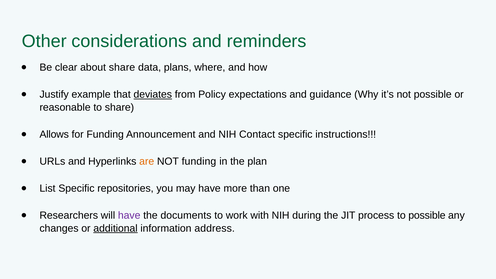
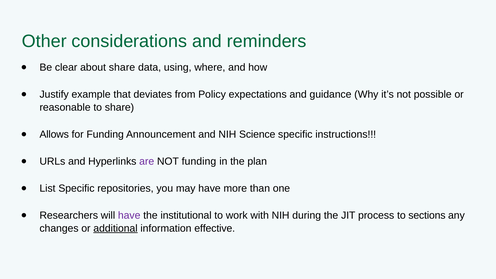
plans: plans -> using (178, 68)
deviates underline: present -> none (153, 94)
Contact: Contact -> Science (257, 134)
are colour: orange -> purple (147, 161)
documents: documents -> institutional (186, 215)
to possible: possible -> sections (427, 215)
address: address -> effective (215, 228)
